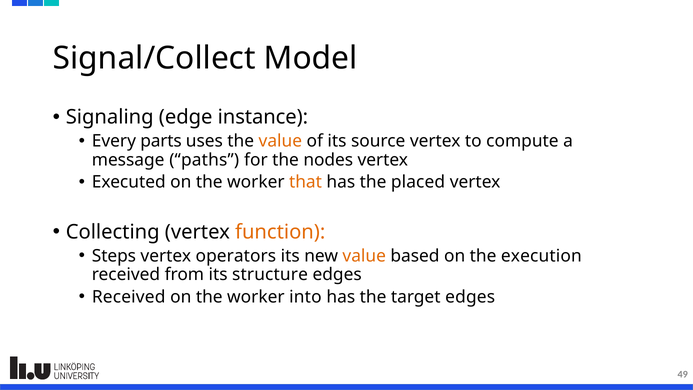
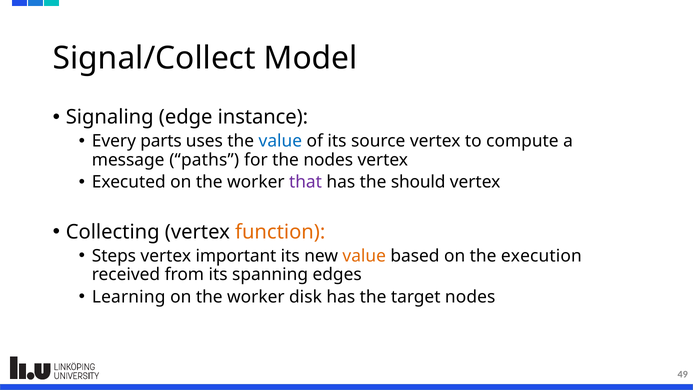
value colour: orange -> blue (280, 141)
that colour: orange -> purple (305, 182)
placed: placed -> should (418, 182)
operators: operators -> important (236, 256)
structure: structure -> spanning (270, 274)
Received: Received -> Learning (129, 297)
into: into -> disk (305, 297)
target edges: edges -> nodes (470, 297)
